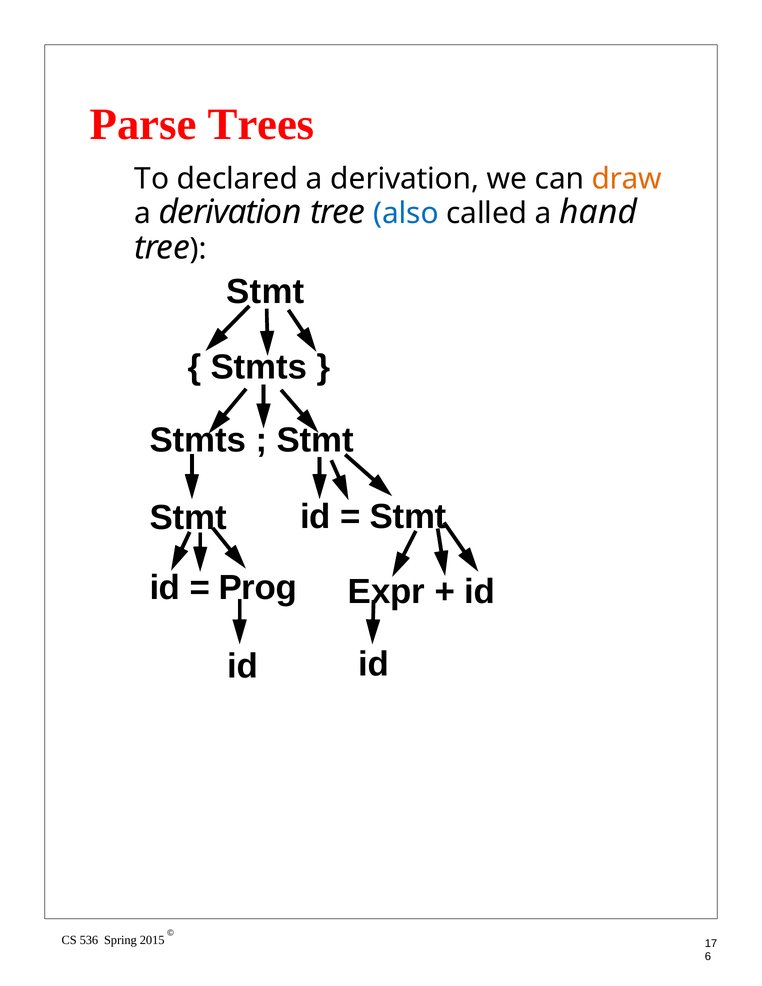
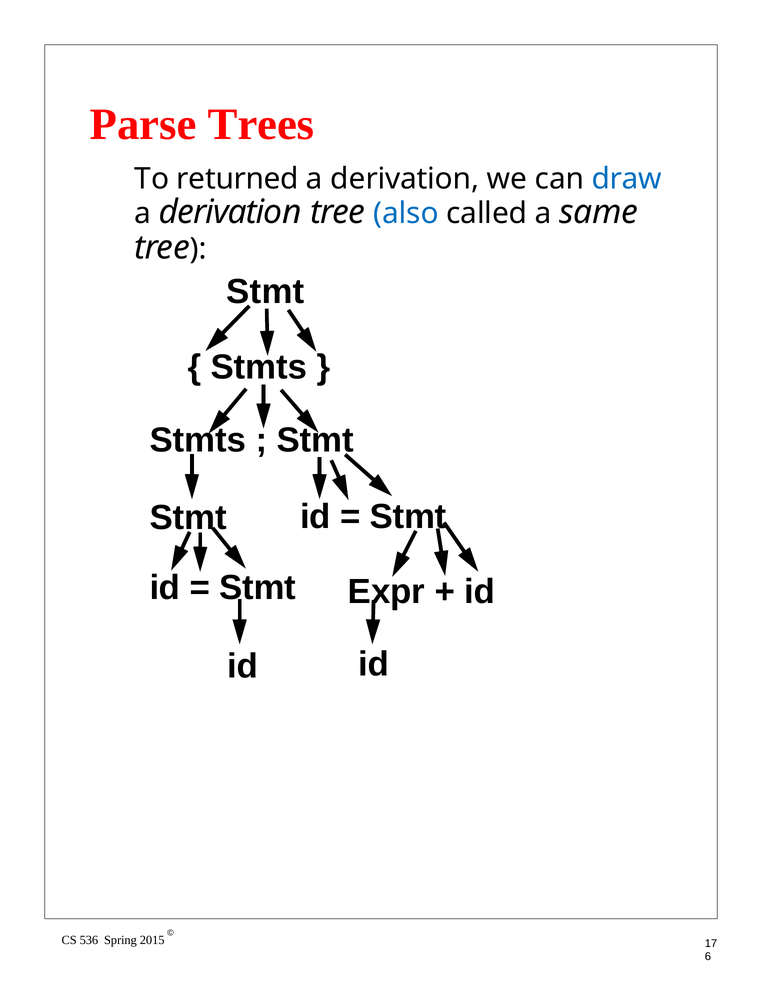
declared: declared -> returned (238, 179)
draw colour: orange -> blue (627, 179)
hand: hand -> same (599, 212)
Prog: Prog -> Stmt (258, 588)
